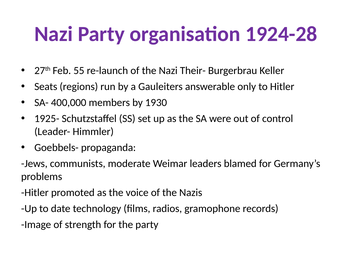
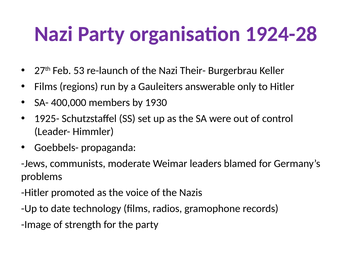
55: 55 -> 53 (79, 71)
Seats: Seats -> Films (46, 87)
